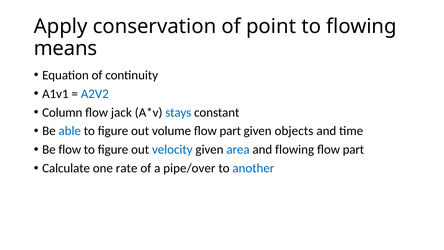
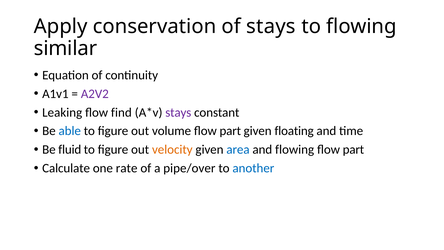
of point: point -> stays (271, 26)
means: means -> similar (65, 48)
A2V2 colour: blue -> purple (95, 94)
Column: Column -> Leaking (62, 112)
jack: jack -> find (121, 112)
stays colour: blue -> purple (178, 112)
objects: objects -> floating (294, 131)
Be flow: flow -> fluid (70, 150)
velocity colour: blue -> orange (172, 150)
